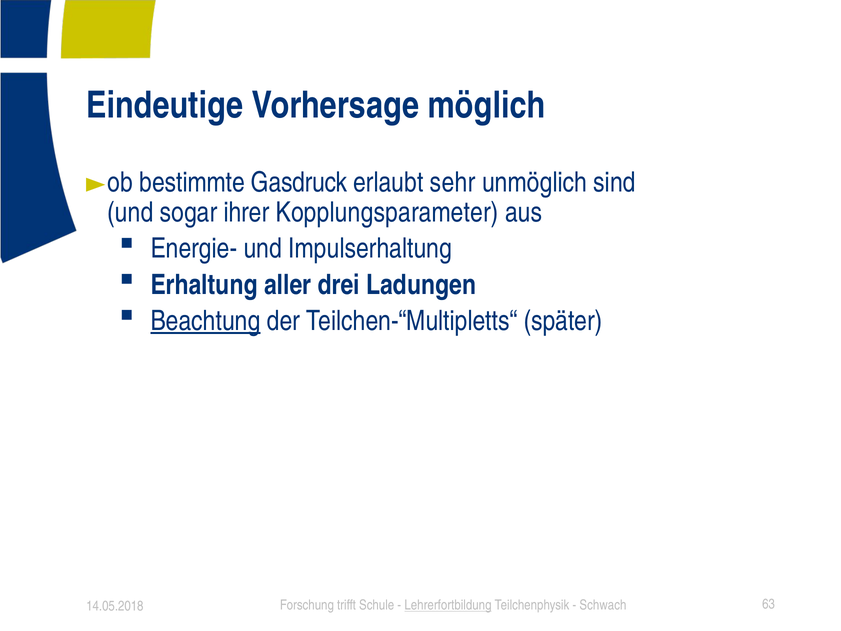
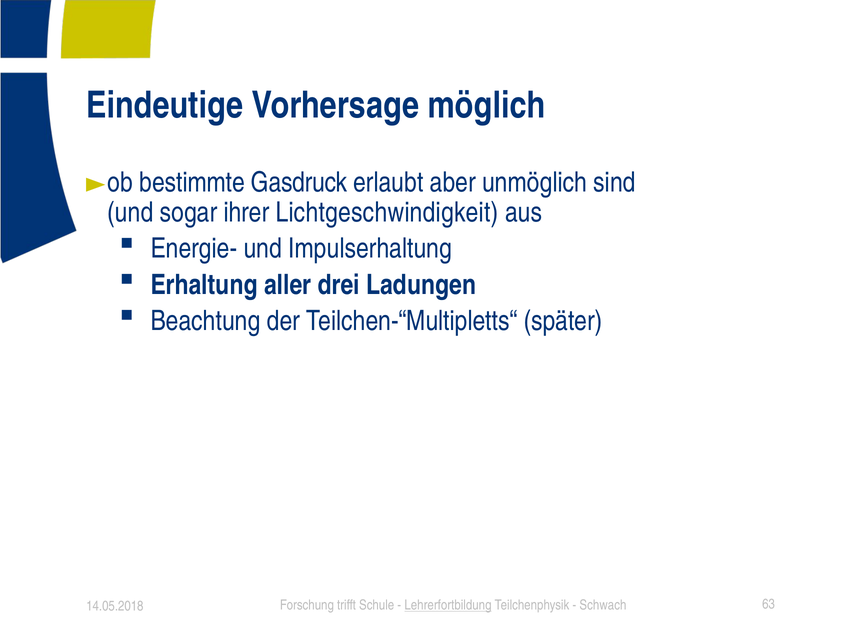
sehr: sehr -> aber (453, 182)
Kopplungsparameter: Kopplungsparameter -> Lichtgeschwindigkeit (387, 212)
Beachtung underline: present -> none (206, 321)
